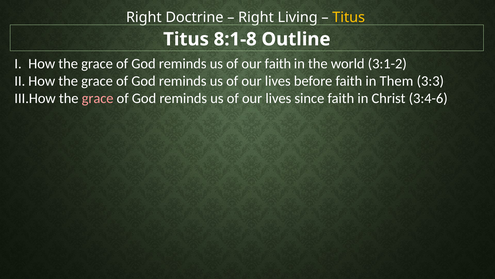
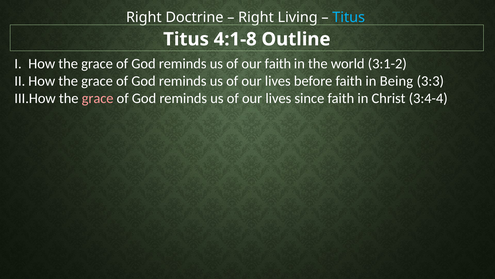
Titus colour: yellow -> light blue (349, 17)
8:1-8: 8:1-8 -> 4:1-8 (235, 39)
Them: Them -> Being (396, 81)
3:4-6: 3:4-6 -> 3:4-4 (428, 98)
